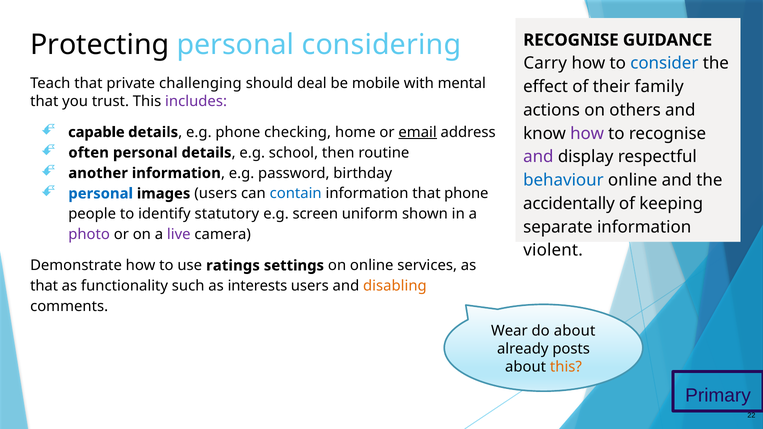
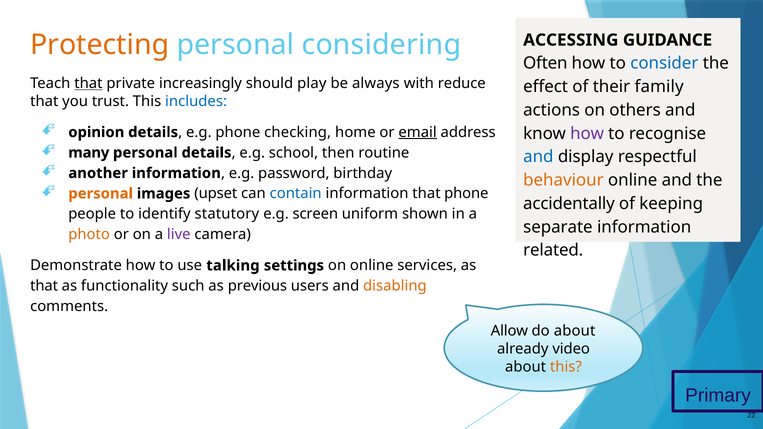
Protecting colour: black -> orange (100, 45)
RECOGNISE: RECOGNISE -> ACCESSING (571, 40)
Carry: Carry -> Often (545, 63)
that underline: none -> present (88, 83)
challenging: challenging -> increasingly (200, 83)
deal: deal -> play (312, 83)
mobile: mobile -> always (376, 83)
mental: mental -> reduce (462, 83)
includes colour: purple -> blue (196, 101)
capable: capable -> opinion (96, 132)
often: often -> many (89, 153)
and colour: purple -> blue (538, 157)
behaviour colour: blue -> orange (563, 180)
personal colour: blue -> orange (101, 194)
images users: users -> upset (216, 194)
photo colour: purple -> orange (89, 235)
violent: violent -> related (553, 250)
ratings: ratings -> talking (233, 266)
interests: interests -> previous (257, 286)
Wear: Wear -> Allow (509, 331)
posts: posts -> video (571, 349)
